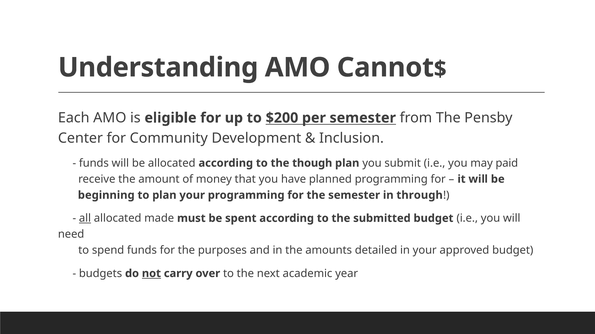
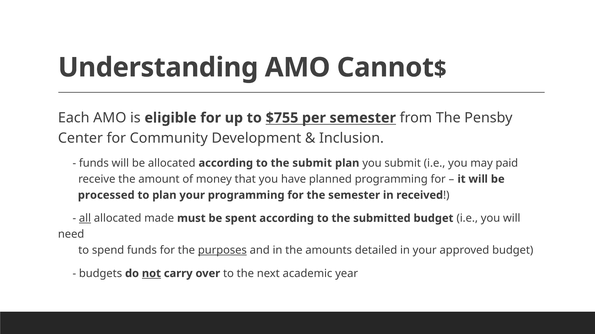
$200: $200 -> $755 (282, 118)
the though: though -> submit (312, 163)
beginning: beginning -> processed (106, 195)
through: through -> received (420, 195)
purposes underline: none -> present (222, 251)
